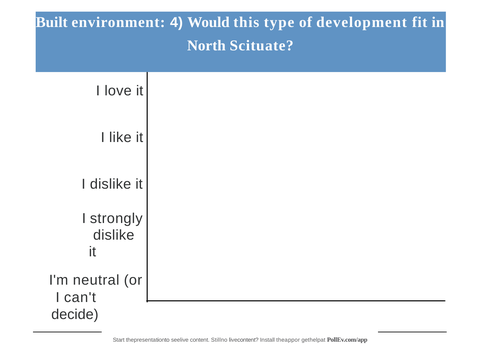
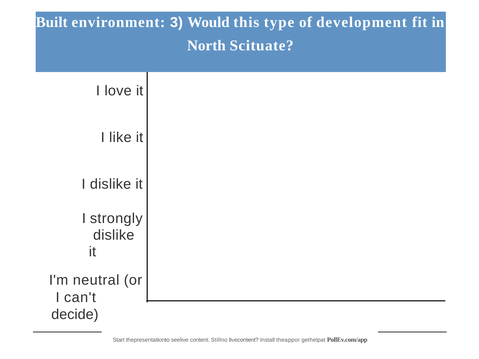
4: 4 -> 3 (176, 22)
